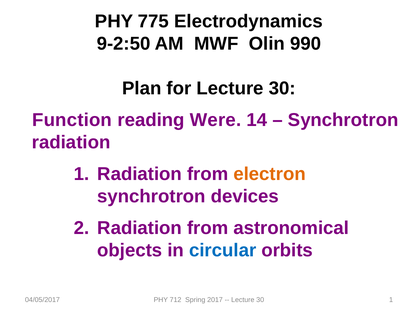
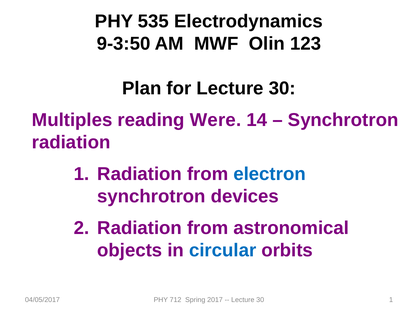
775: 775 -> 535 (153, 21)
9-2:50: 9-2:50 -> 9-3:50 (124, 44)
990: 990 -> 123 (306, 44)
Function: Function -> Multiples (72, 120)
electron colour: orange -> blue (270, 174)
